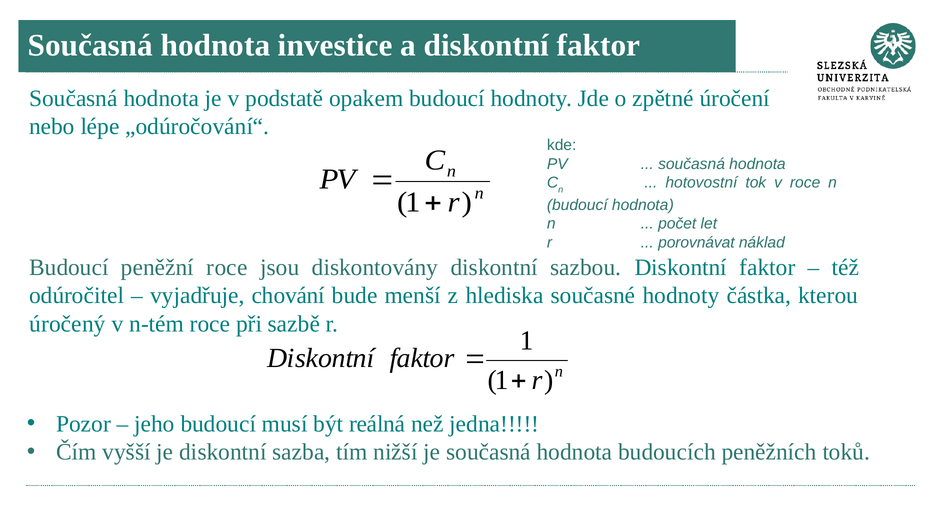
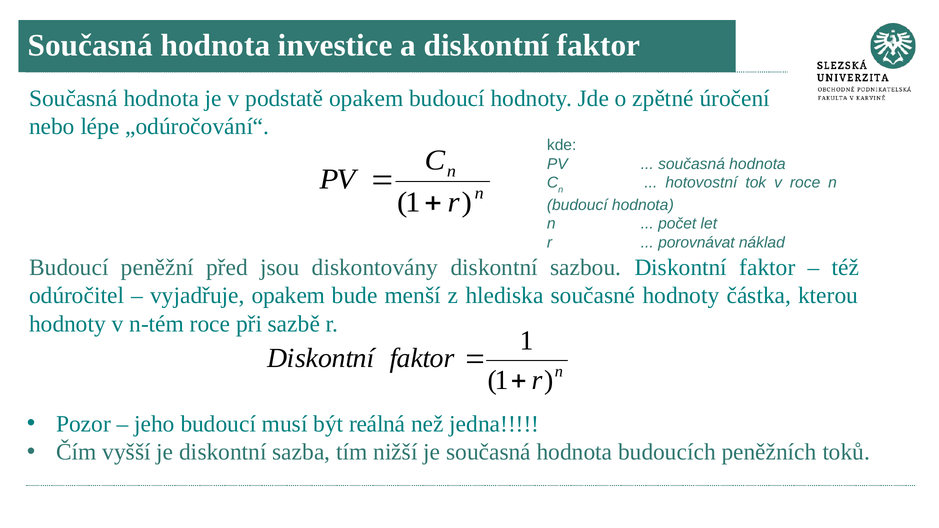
peněžní roce: roce -> před (227, 268)
vyjadřuje chování: chování -> opakem (288, 296)
úročený: úročený -> hodnoty (67, 324)
